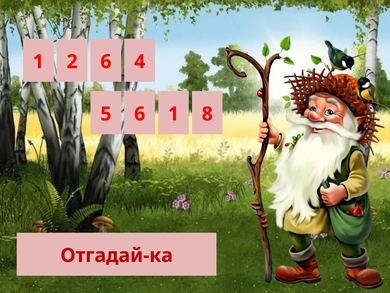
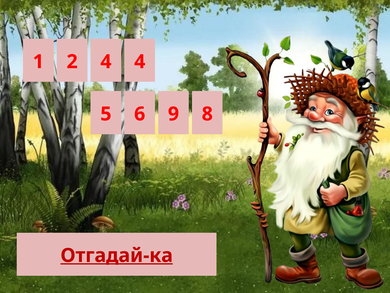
2 6: 6 -> 4 (106, 62)
6 1: 1 -> 9 (173, 114)
Отгадай-ка underline: none -> present (117, 255)
